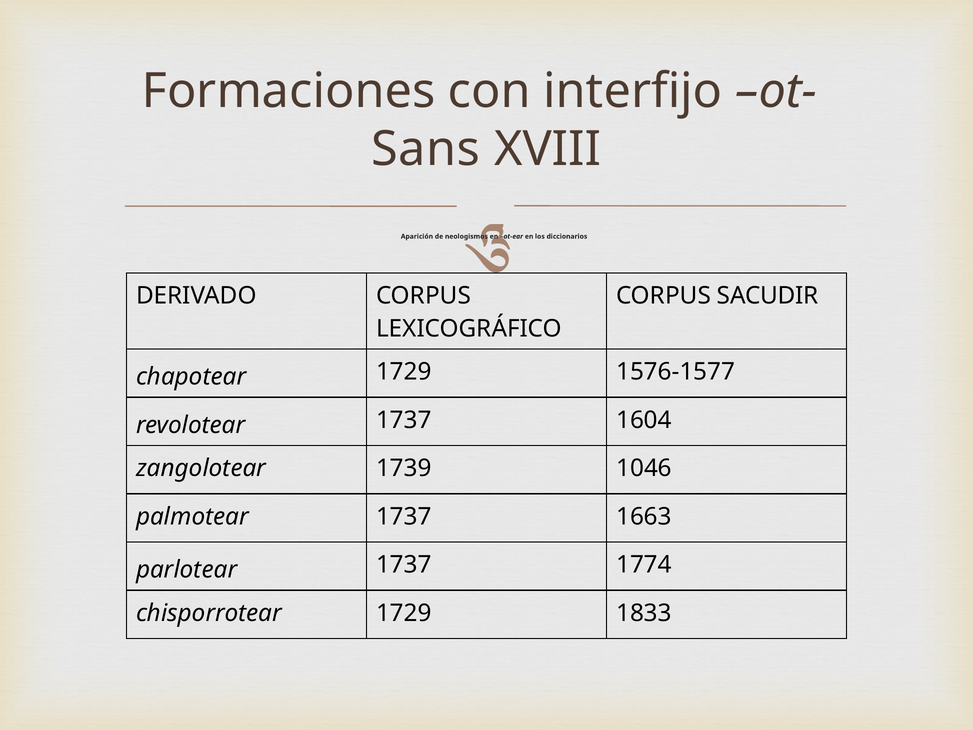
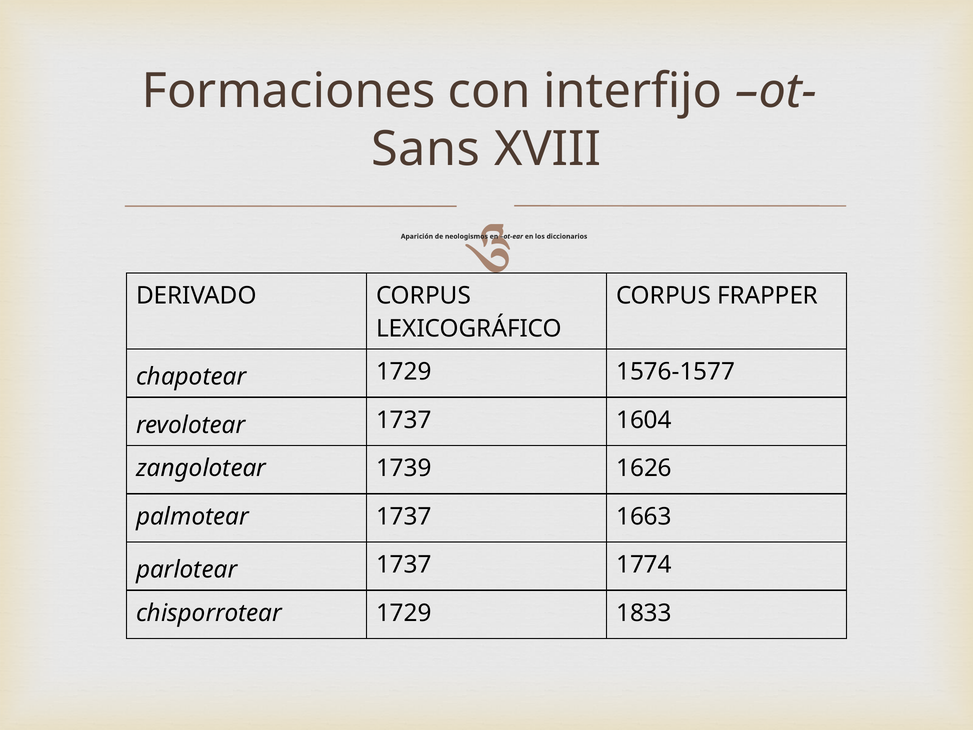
SACUDIR: SACUDIR -> FRAPPER (768, 296)
1046: 1046 -> 1626 (644, 468)
